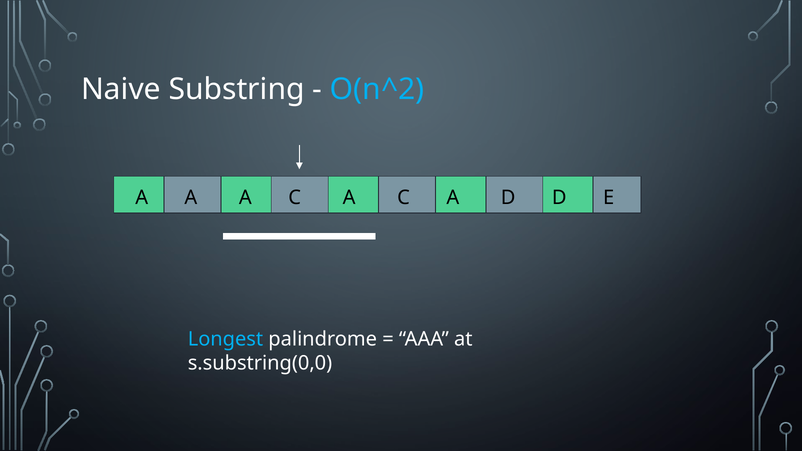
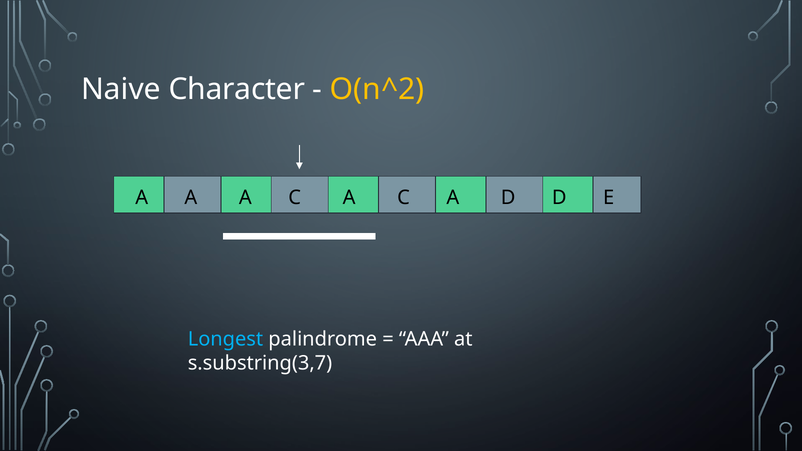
Substring: Substring -> Character (237, 89)
O(n^2 colour: light blue -> yellow (377, 89)
s.substring(0,0: s.substring(0,0 -> s.substring(3,7 (260, 363)
